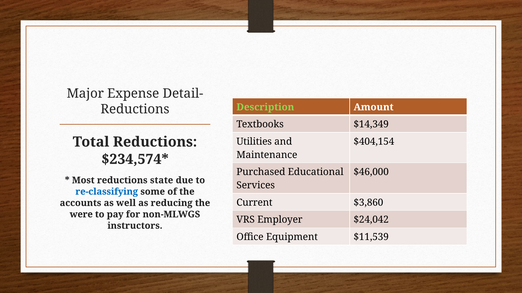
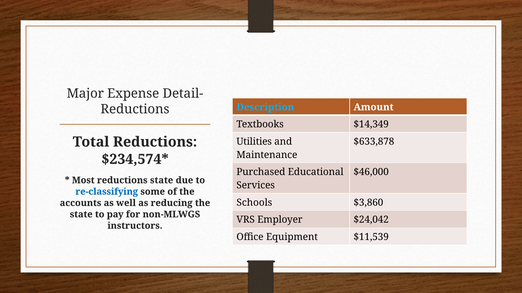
Description colour: light green -> light blue (265, 107)
$404,154: $404,154 -> $633,878 (374, 142)
Current: Current -> Schools (254, 203)
were: were -> state (81, 215)
